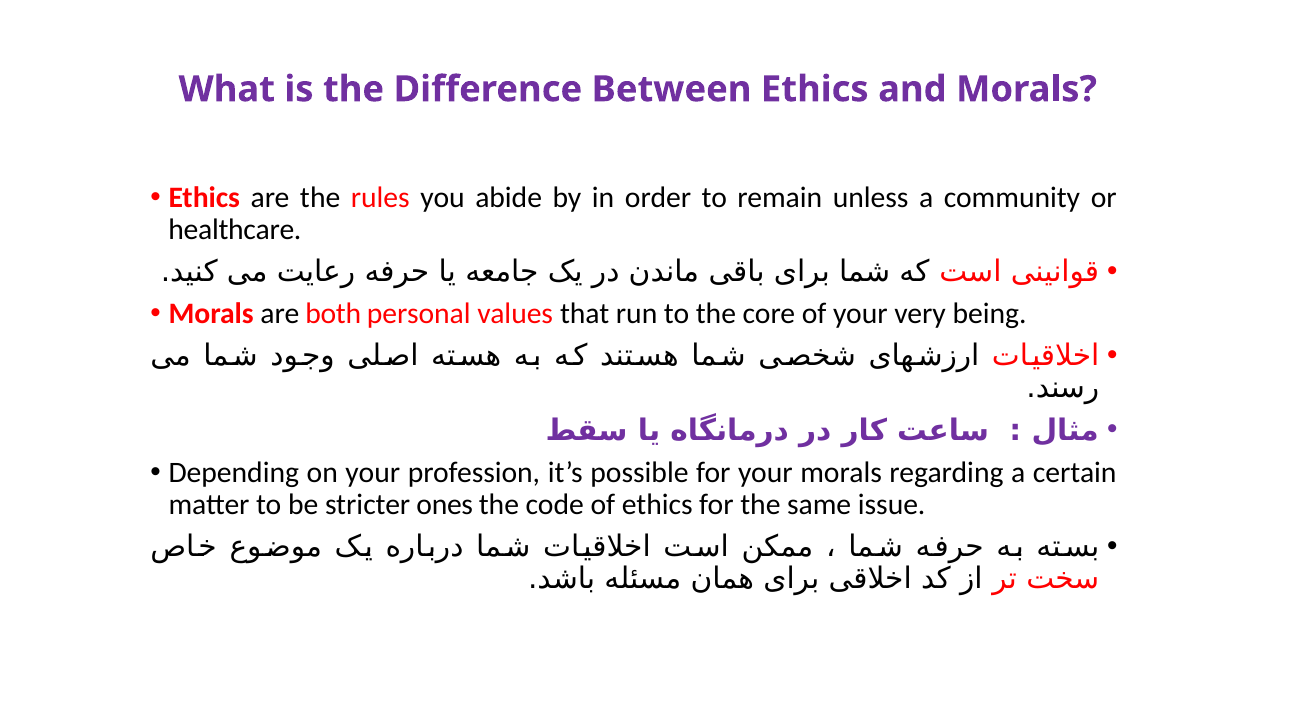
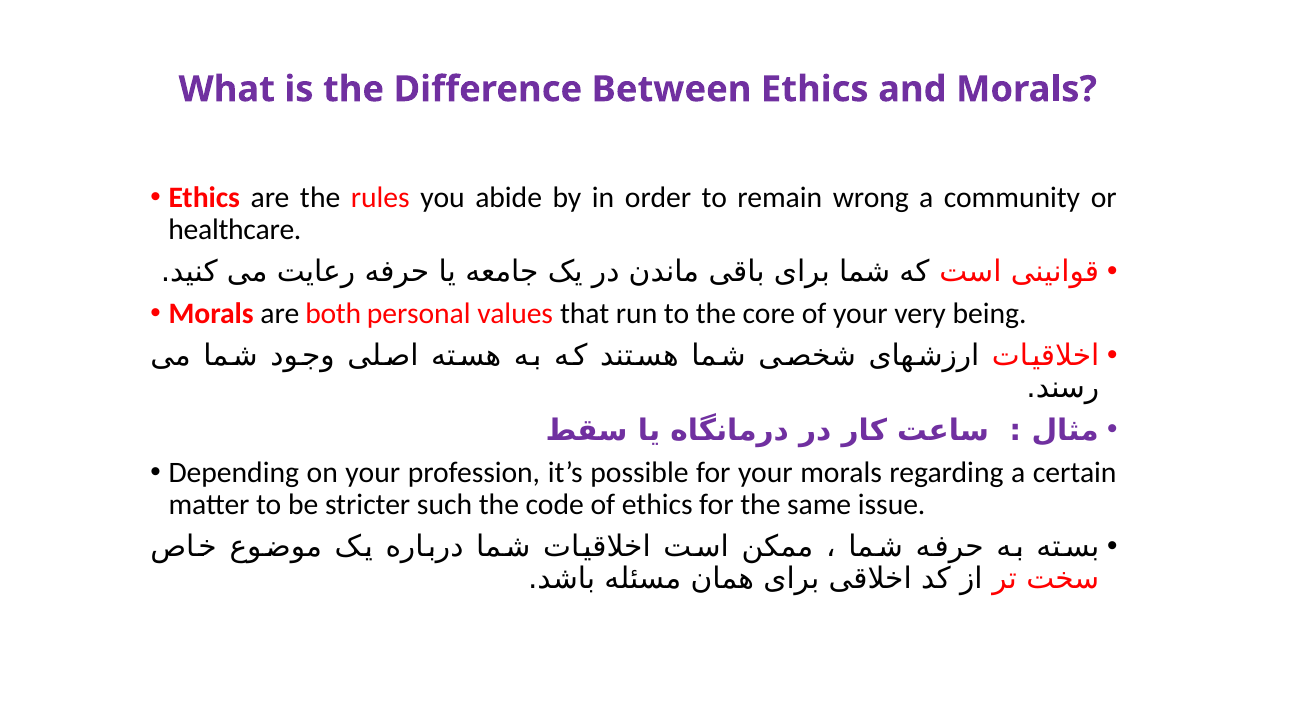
unless: unless -> wrong (871, 198)
ones: ones -> such (445, 504)
